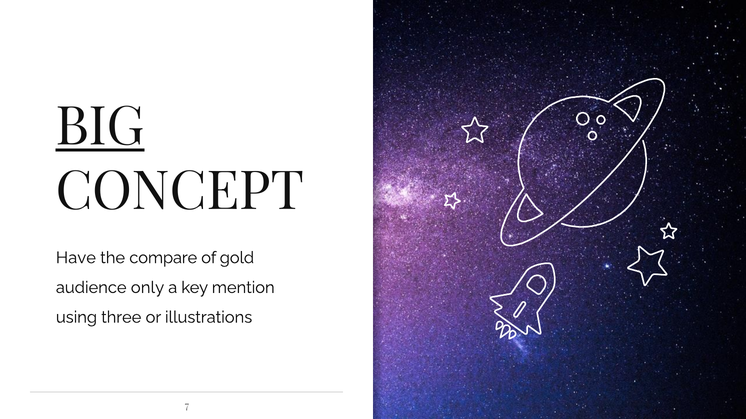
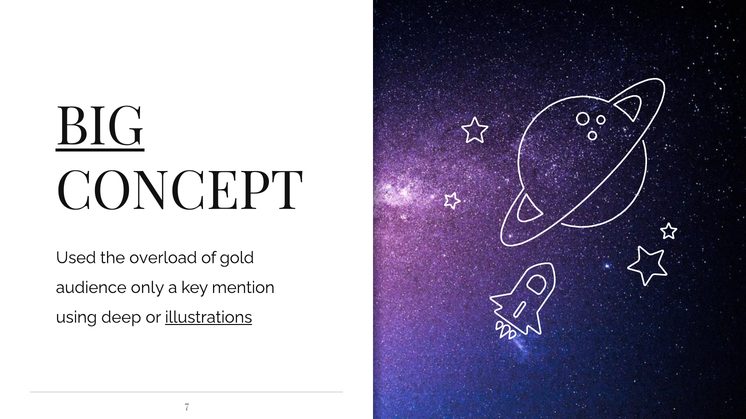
Have: Have -> Used (76, 258)
compare: compare -> overload (163, 258)
three: three -> deep (121, 318)
illustrations underline: none -> present (209, 318)
